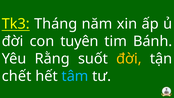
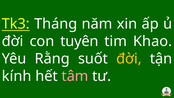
Bánh: Bánh -> Khao (153, 41)
chết: chết -> kính (17, 76)
tâm colour: light blue -> pink (75, 76)
